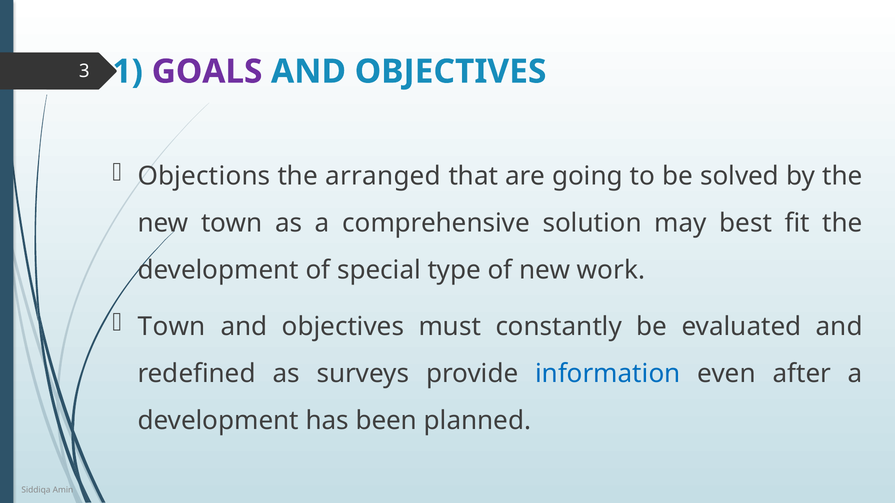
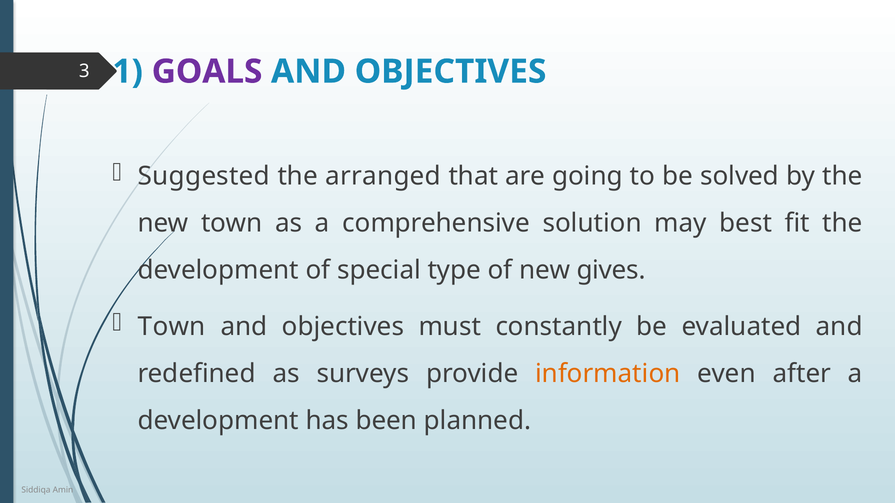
Objections: Objections -> Suggested (204, 176)
work: work -> gives (611, 270)
information colour: blue -> orange (608, 374)
